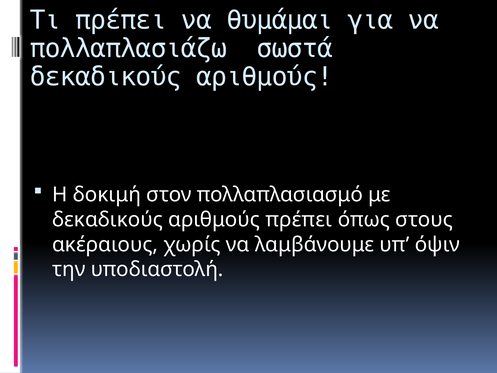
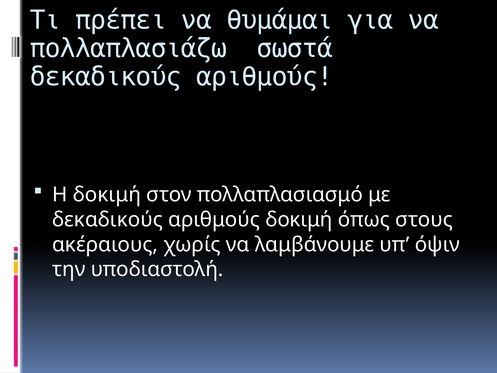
αριθμούς πρέπει: πρέπει -> δοκιμή (299, 220)
